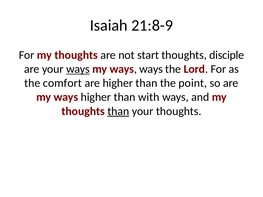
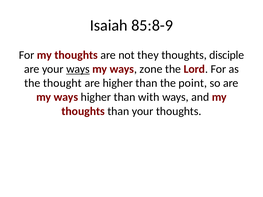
21:8-9: 21:8-9 -> 85:8-9 (152, 25)
start: start -> they (148, 55)
ways ways: ways -> zone (151, 69)
comfort: comfort -> thought (62, 83)
than underline: present -> none (118, 111)
